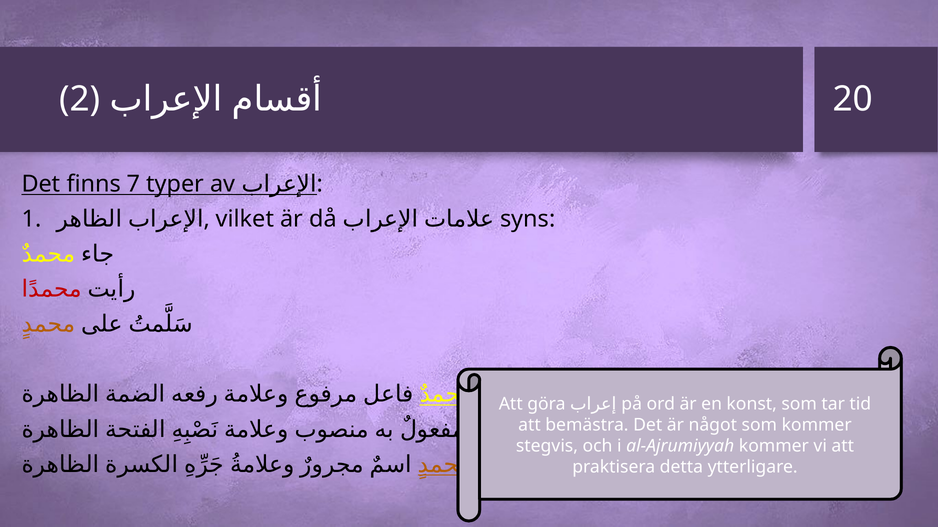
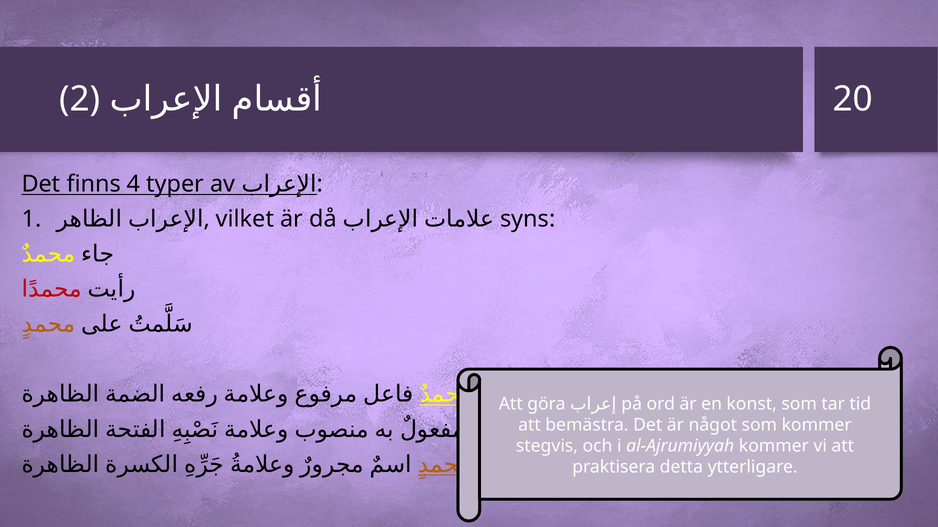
finns 7: 7 -> 4 (134, 184)
